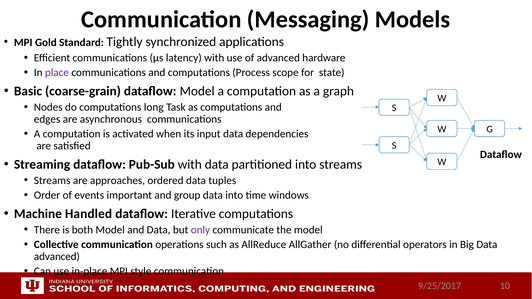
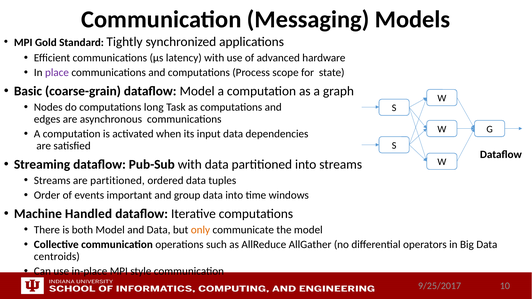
are approaches: approaches -> partitioned (117, 181)
only colour: purple -> orange (200, 230)
advanced: advanced -> centroids (57, 257)
